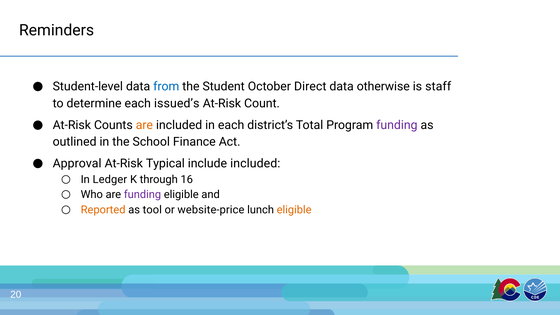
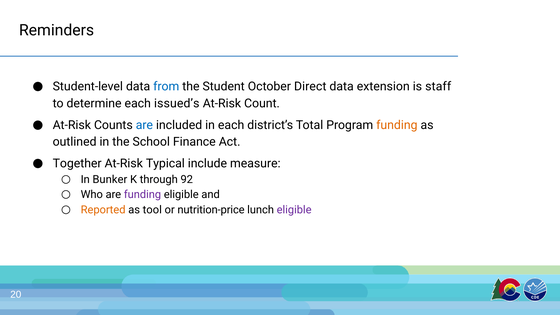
otherwise: otherwise -> extension (383, 87)
are colour: orange -> blue (144, 125)
funding colour: purple -> orange (397, 125)
Approval: Approval -> Together (77, 164)
include included: included -> measure (255, 164)
Ledger: Ledger -> Bunker (110, 179)
16: 16 -> 92 (187, 179)
website-price: website-price -> nutrition-price (211, 210)
eligible colour: orange -> purple (294, 210)
